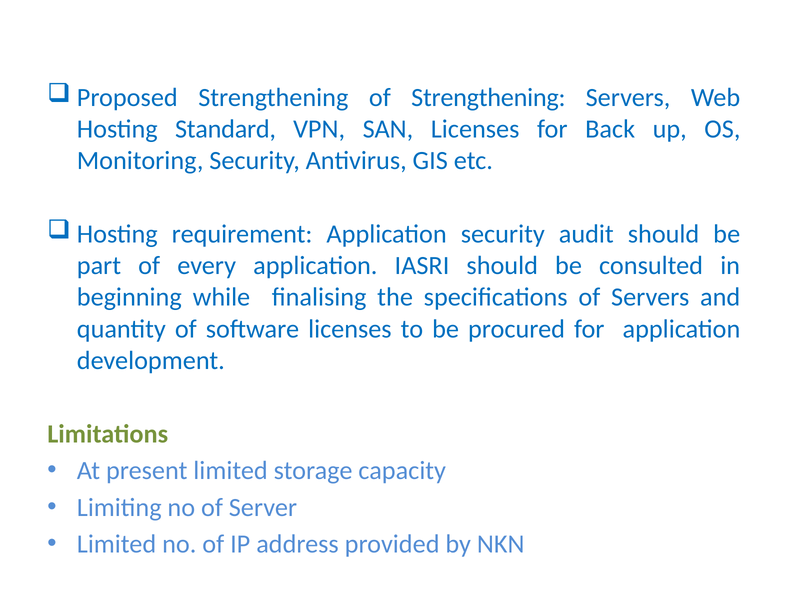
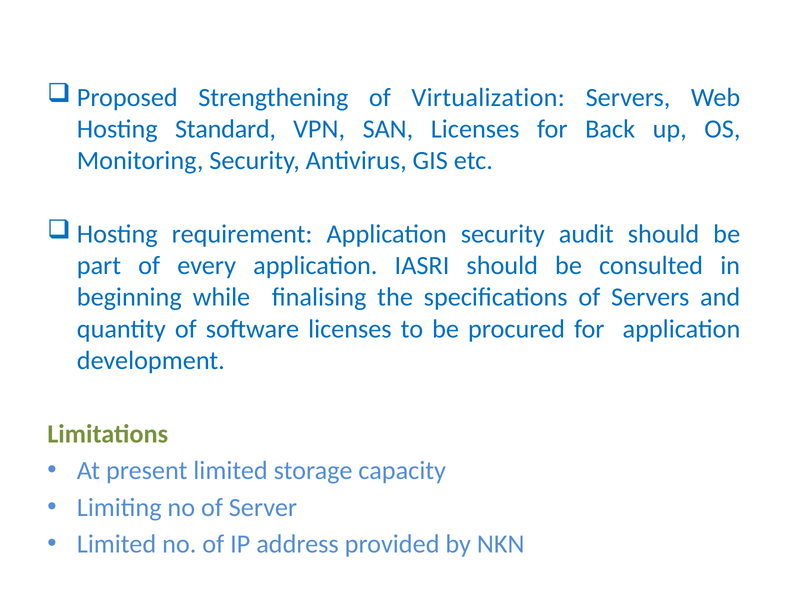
of Strengthening: Strengthening -> Virtualization (488, 98)
